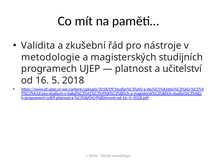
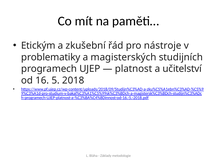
Validita: Validita -> Etickým (38, 46)
metodologie: metodologie -> problematiky (51, 57)
